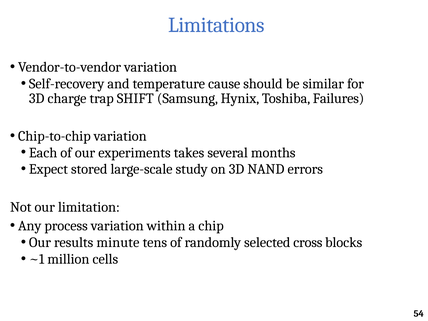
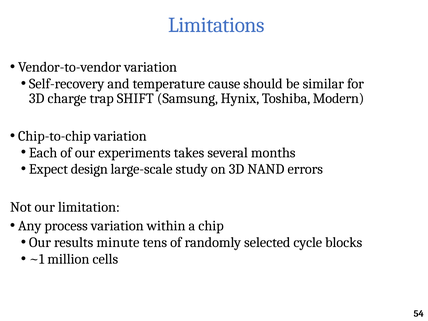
Failures: Failures -> Modern (339, 98)
stored: stored -> design (89, 169)
cross: cross -> cycle (308, 243)
